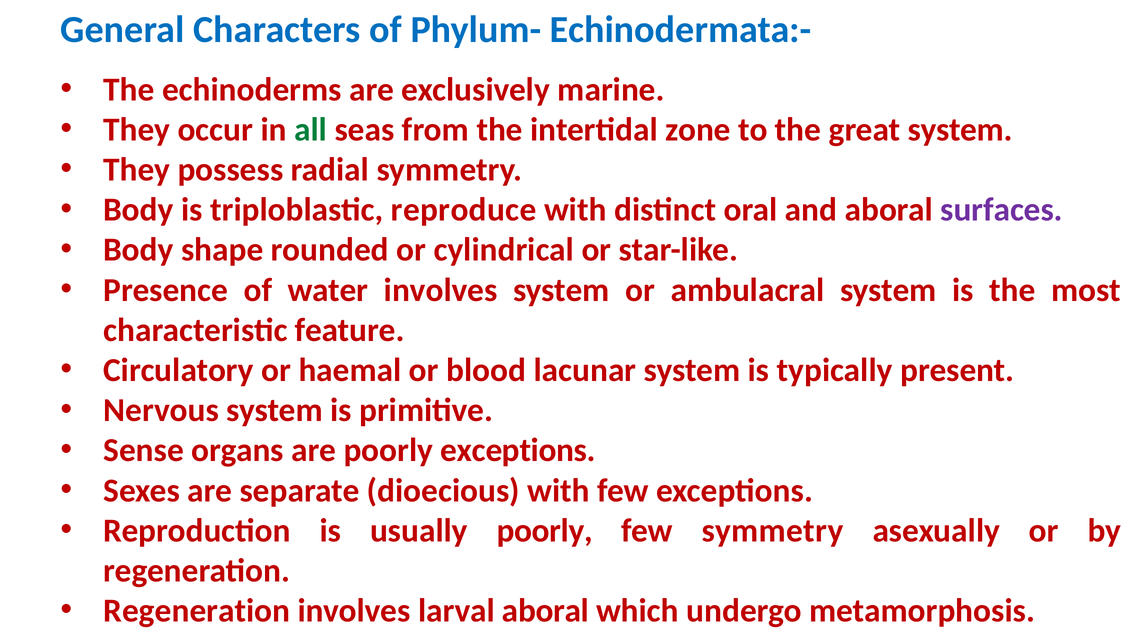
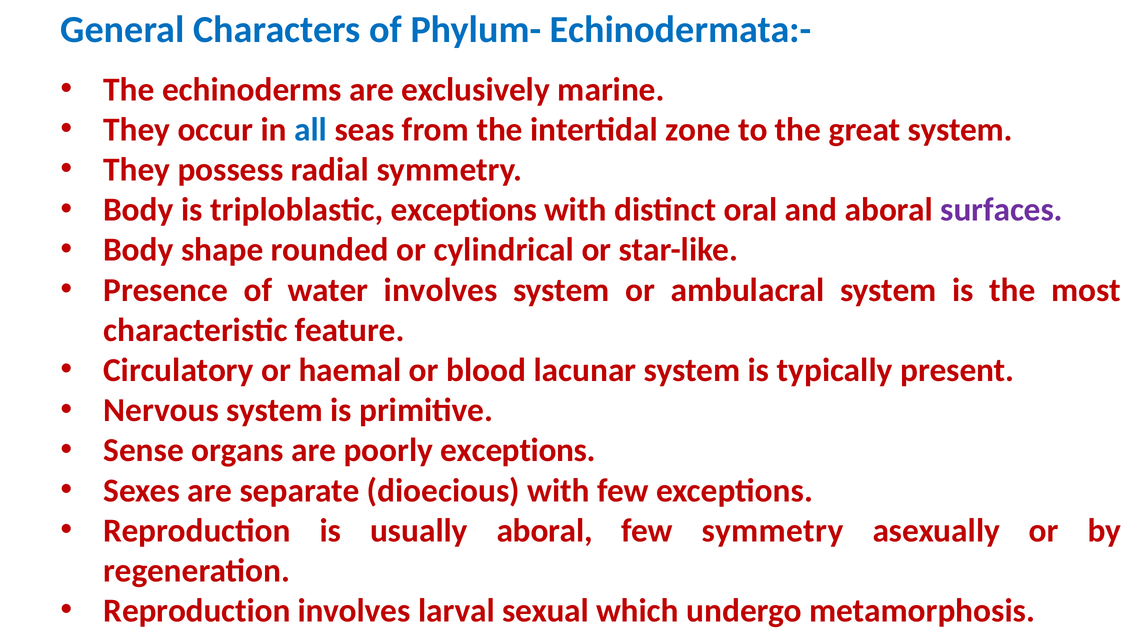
all colour: green -> blue (311, 130)
triploblastic reproduce: reproduce -> exceptions (464, 210)
usually poorly: poorly -> aboral (545, 531)
Regeneration: Regeneration -> Reproduction (197, 611)
larval aboral: aboral -> sexual (546, 611)
